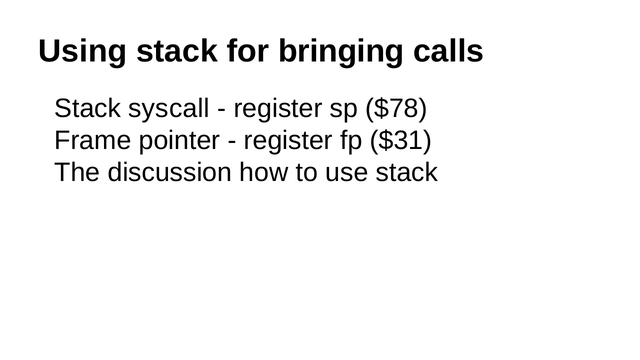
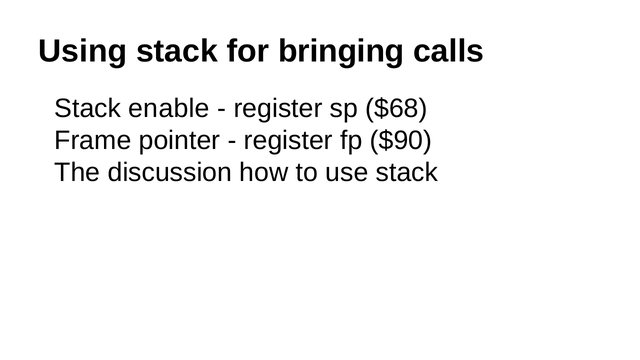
syscall: syscall -> enable (169, 108)
$78: $78 -> $68 (396, 108)
$31: $31 -> $90 (401, 140)
